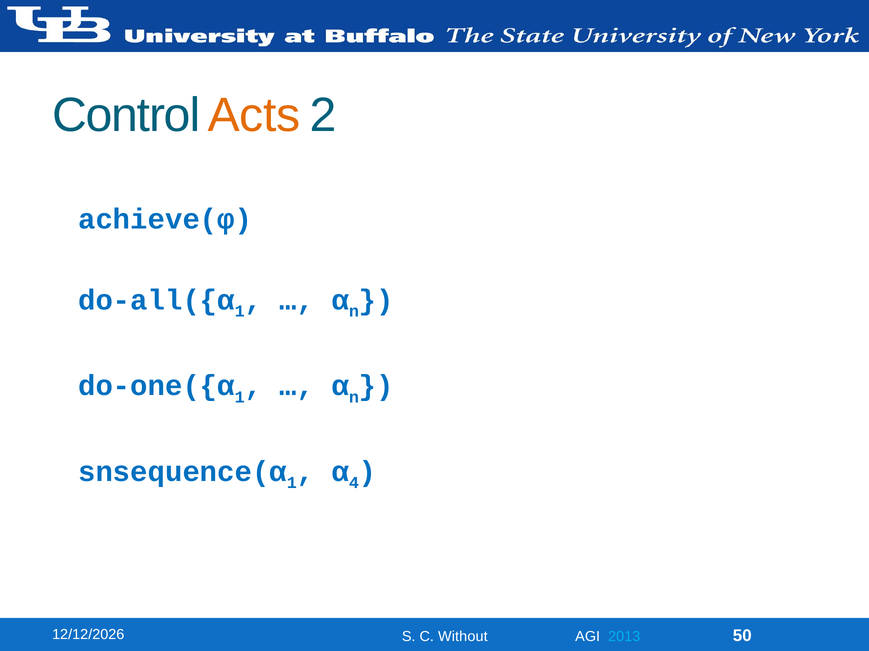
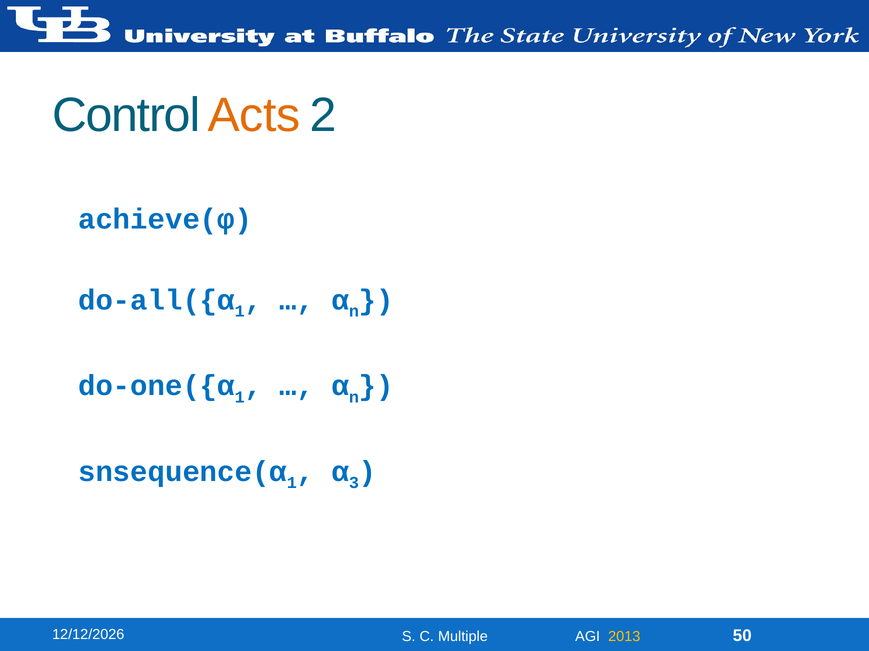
4: 4 -> 3 (354, 483)
Without: Without -> Multiple (463, 637)
2013 colour: light blue -> yellow (624, 637)
